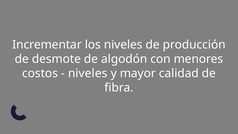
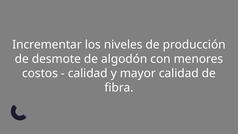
niveles: niveles -> calidad (88, 73)
